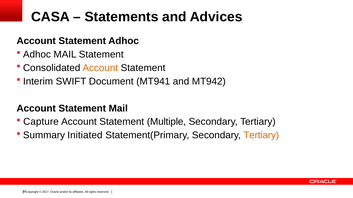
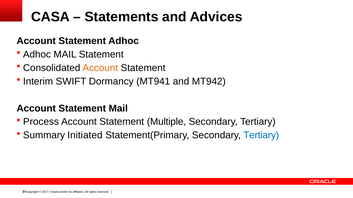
Document: Document -> Dormancy (111, 82)
Capture: Capture -> Process (41, 122)
Tertiary colour: orange -> blue (261, 136)
